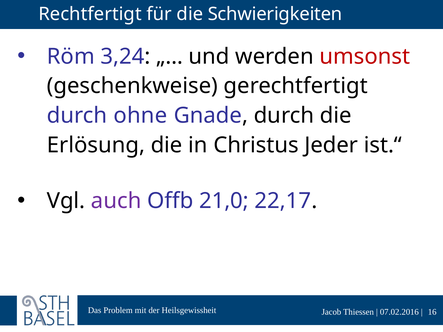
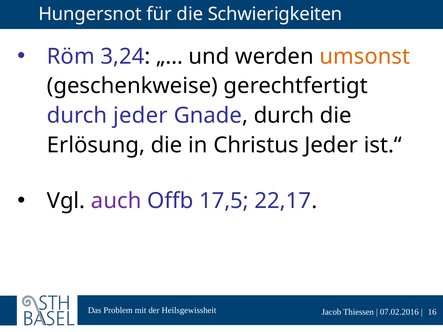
Rechtfertigt: Rechtfertigt -> Hungersnot (90, 14)
umsonst colour: red -> orange (365, 57)
durch ohne: ohne -> jeder (140, 116)
21,0: 21,0 -> 17,5 (224, 201)
